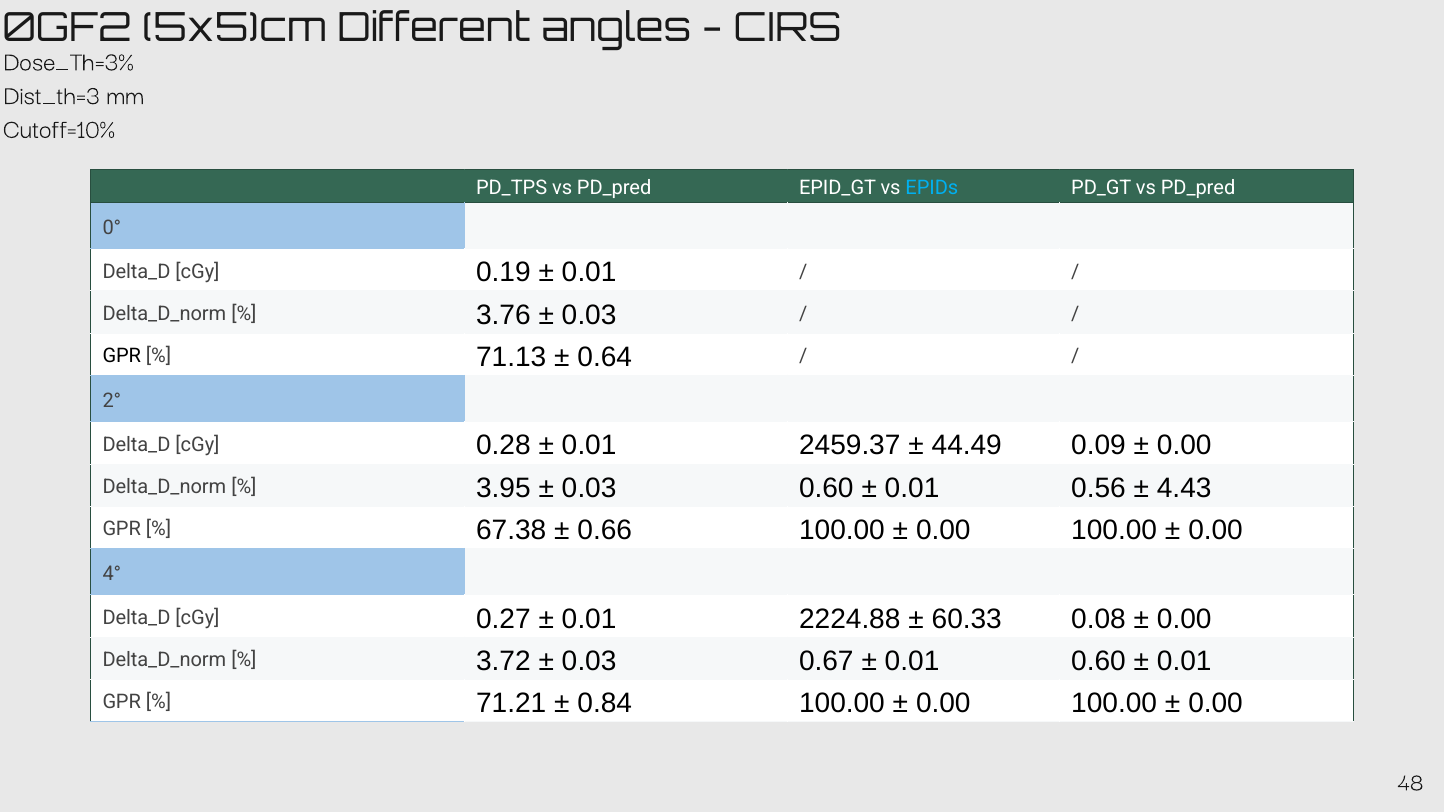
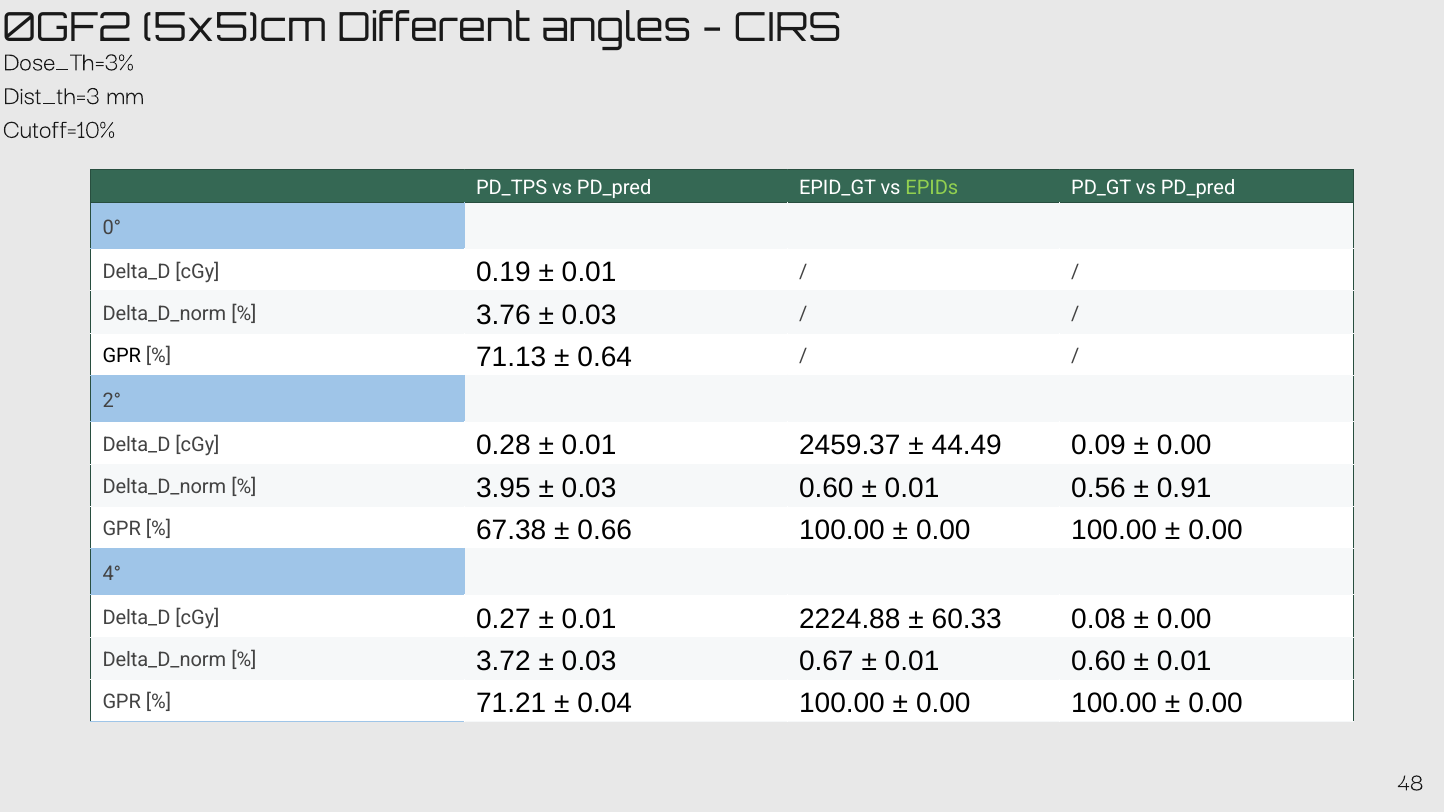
EPIDs colour: light blue -> light green (932, 188)
4.43: 4.43 -> 0.91 (1184, 488)
0.84: 0.84 -> 0.04 (605, 703)
